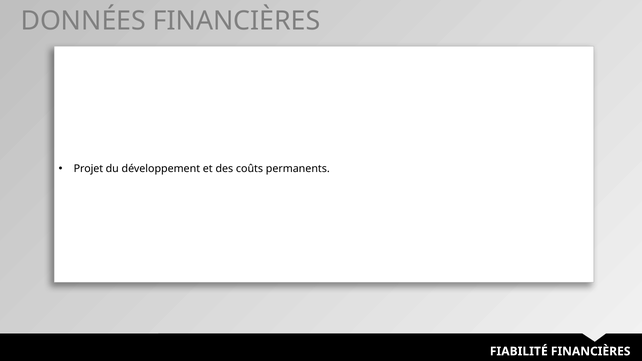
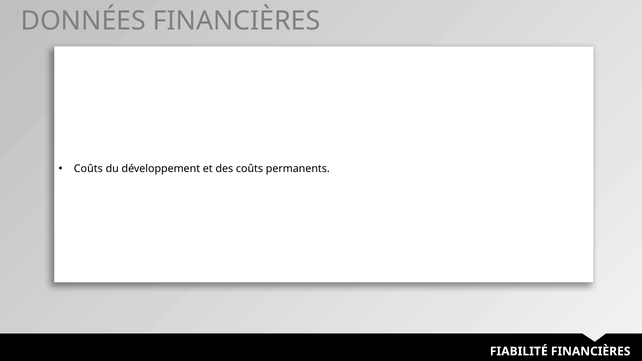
Projet: Projet -> Coûts (88, 169)
